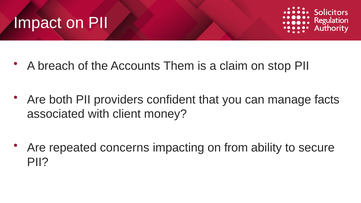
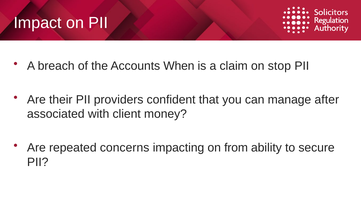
Them: Them -> When (179, 66)
both: both -> their (61, 100)
facts: facts -> after (327, 100)
